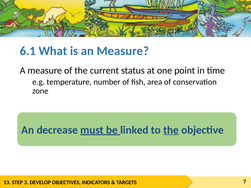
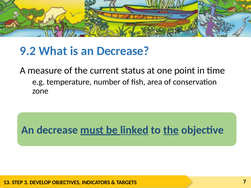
6.1: 6.1 -> 9.2 (28, 51)
is an Measure: Measure -> Decrease (123, 51)
linked underline: none -> present (134, 130)
